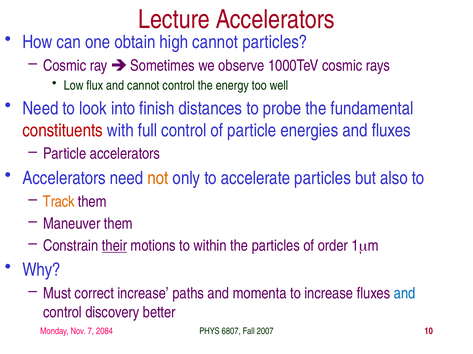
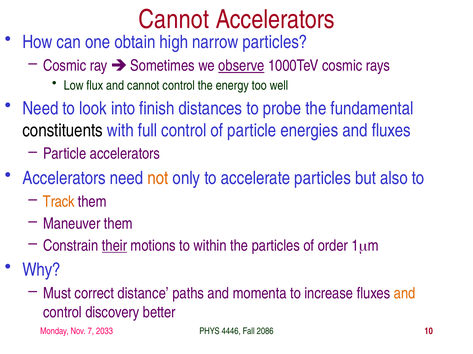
Lecture: Lecture -> Cannot (174, 20)
high cannot: cannot -> narrow (215, 42)
observe underline: none -> present (241, 66)
constituents colour: red -> black (63, 131)
correct increase: increase -> distance (143, 294)
and colour: blue -> orange (405, 294)
2084: 2084 -> 2033 (104, 332)
6807: 6807 -> 4446 (231, 332)
2007: 2007 -> 2086 (265, 332)
